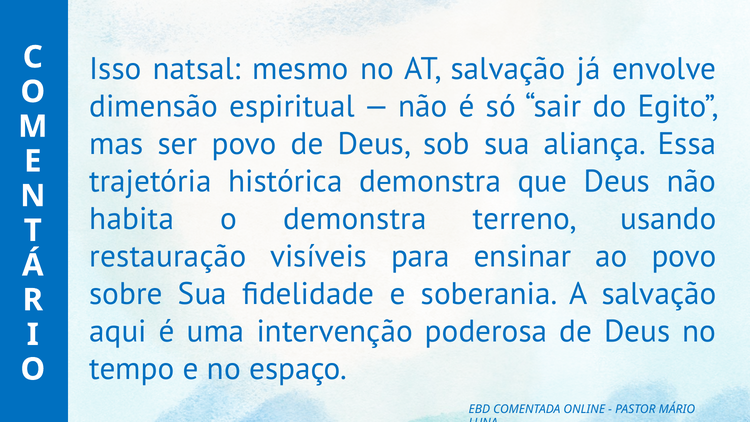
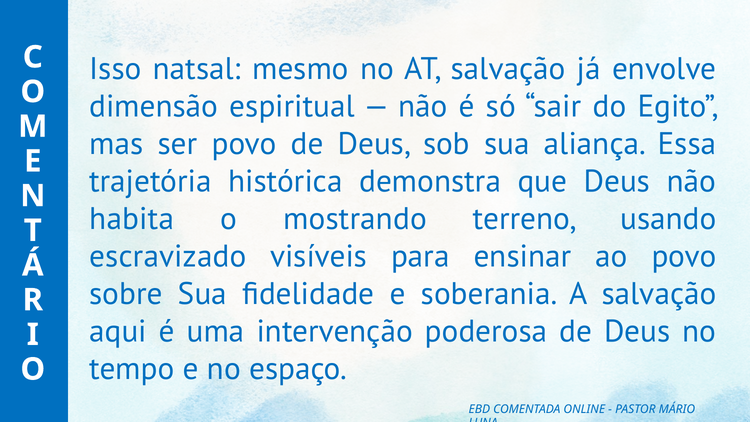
o demonstra: demonstra -> mostrando (355, 219)
restauração: restauração -> escravizado (168, 256)
